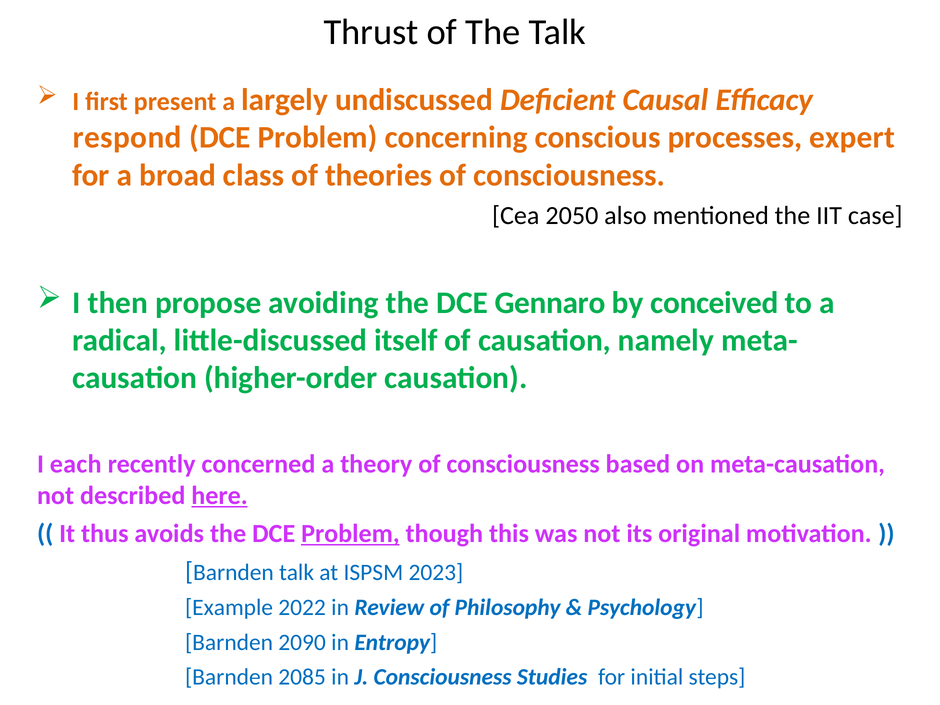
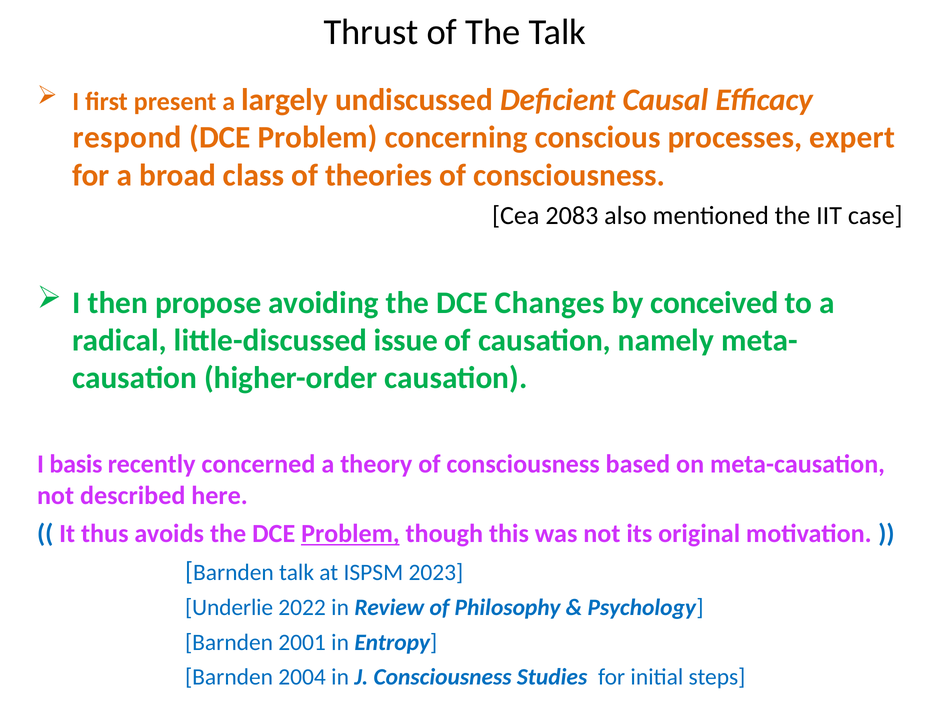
2050: 2050 -> 2083 (572, 216)
Gennaro: Gennaro -> Changes (550, 303)
itself: itself -> issue (406, 340)
each: each -> basis (76, 464)
here underline: present -> none (220, 496)
Example: Example -> Underlie (229, 608)
2090: 2090 -> 2001 (302, 642)
2085: 2085 -> 2004 (302, 677)
